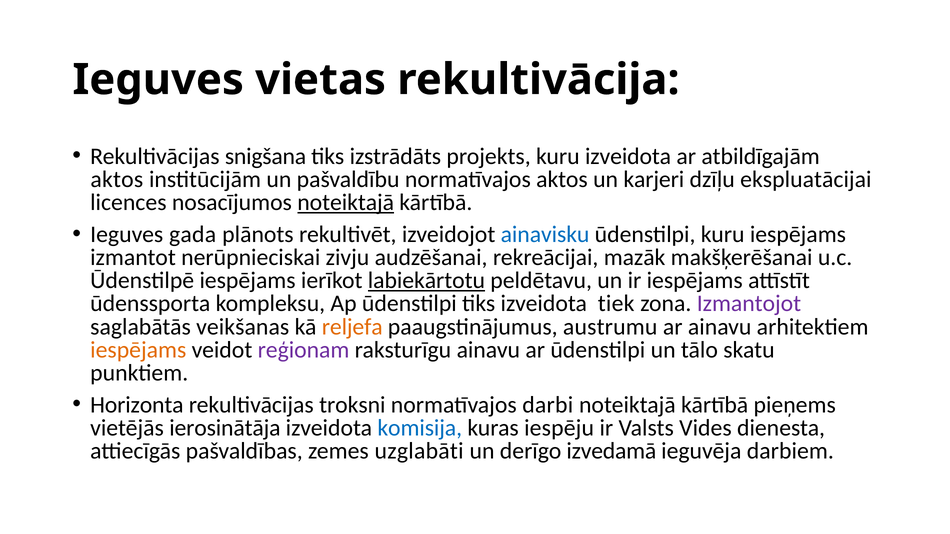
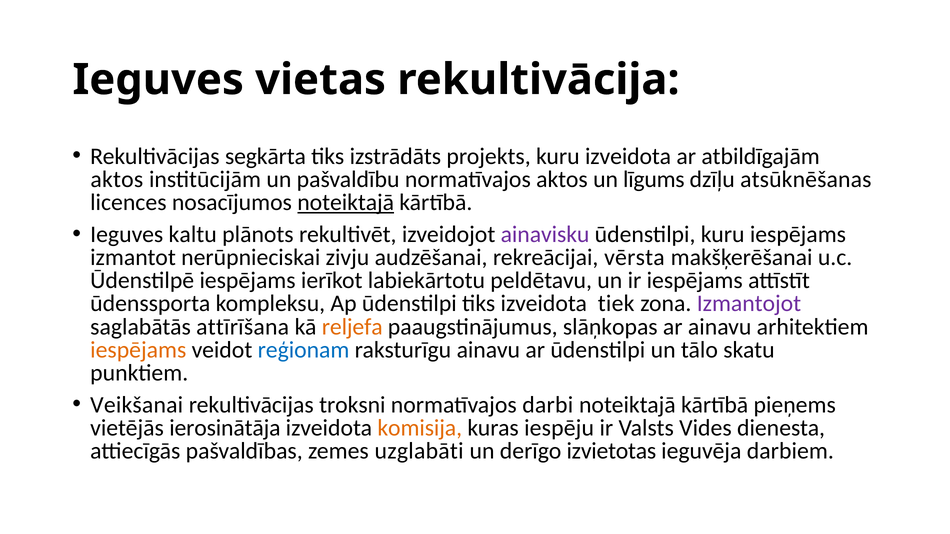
snigšana: snigšana -> segkārta (266, 156)
karjeri: karjeri -> līgums (654, 180)
ekspluatācijai: ekspluatācijai -> atsūknēšanas (806, 180)
gada: gada -> kaltu (193, 235)
ainavisku colour: blue -> purple (545, 235)
mazāk: mazāk -> vērsta (634, 258)
labiekārtotu underline: present -> none (426, 281)
veikšanas: veikšanas -> attīrīšana (243, 327)
austrumu: austrumu -> slāņkopas (610, 327)
reģionam colour: purple -> blue (304, 350)
Horizonta: Horizonta -> Veikšanai (137, 405)
komisija colour: blue -> orange (420, 428)
izvedamā: izvedamā -> izvietotas (611, 451)
